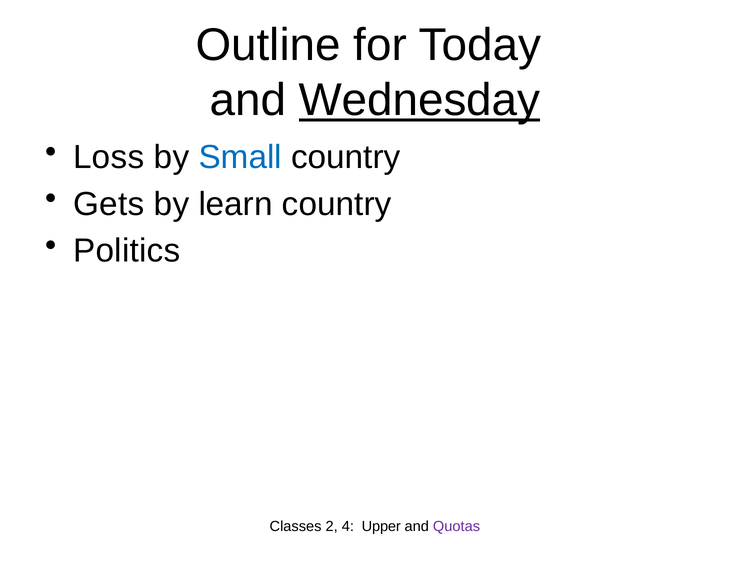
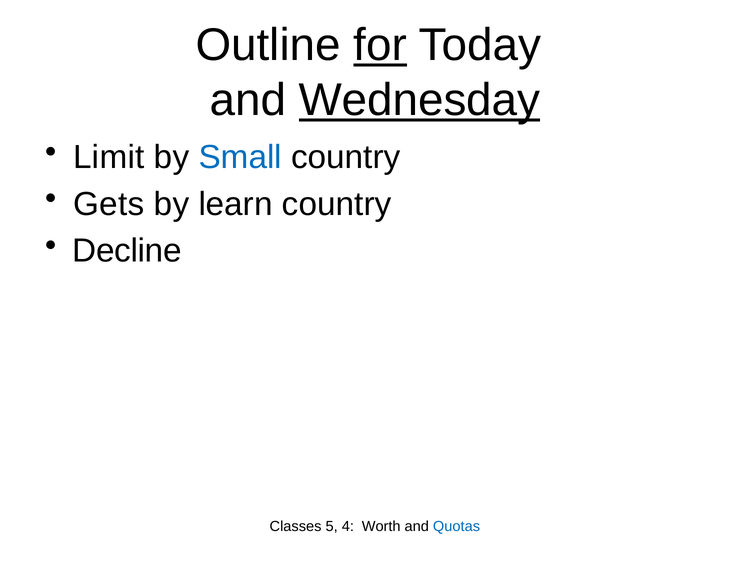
for underline: none -> present (380, 45)
Loss: Loss -> Limit (109, 157)
Politics: Politics -> Decline (127, 251)
2: 2 -> 5 (332, 526)
Upper: Upper -> Worth (381, 526)
Quotas colour: purple -> blue (457, 526)
